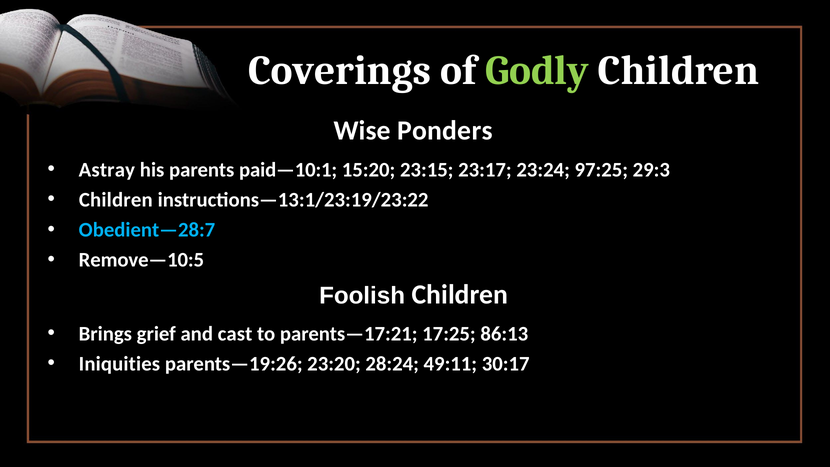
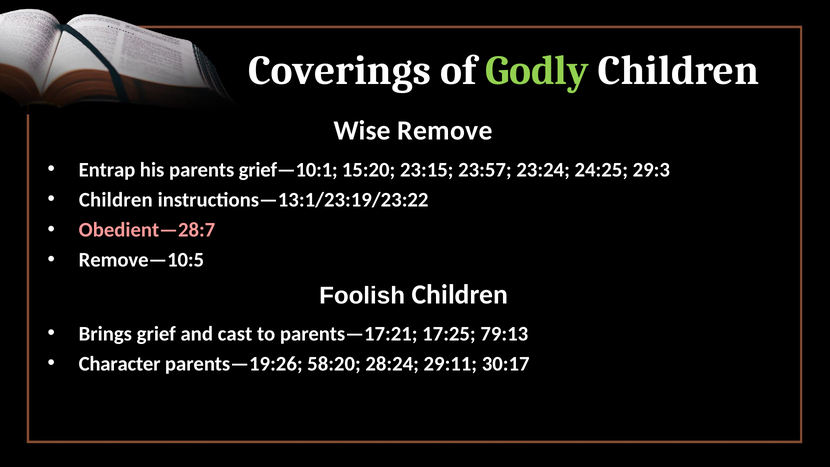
Ponders: Ponders -> Remove (445, 131)
Astray: Astray -> Entrap (107, 170)
paid—10:1: paid—10:1 -> grief—10:1 (288, 170)
23:17: 23:17 -> 23:57 (485, 170)
97:25: 97:25 -> 24:25 (601, 170)
Obedient—28:7 colour: light blue -> pink (147, 230)
86:13: 86:13 -> 79:13 (504, 334)
Iniquities: Iniquities -> Character (120, 364)
23:20: 23:20 -> 58:20 (334, 364)
49:11: 49:11 -> 29:11 (450, 364)
